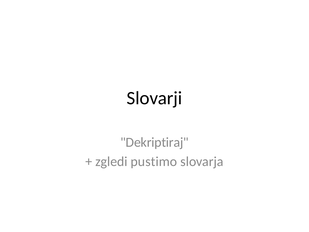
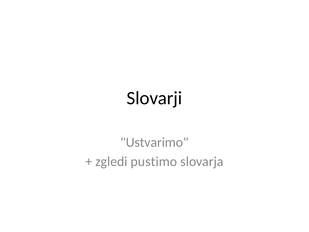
Dekriptiraj: Dekriptiraj -> Ustvarimo (154, 142)
